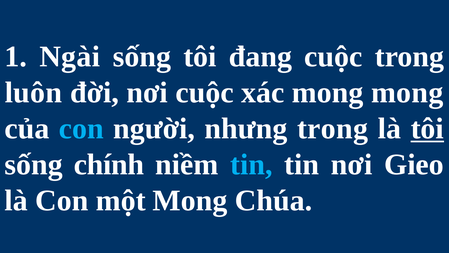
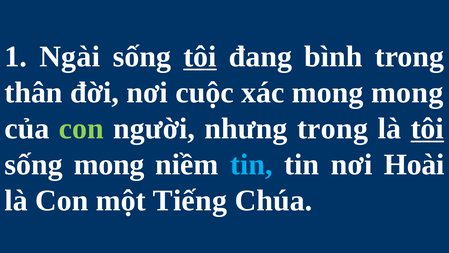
tôi underline: none -> present (200, 57)
đang cuộc: cuộc -> bình (333, 57)
luôn: luôn -> thân (34, 92)
con colour: light blue -> light green (81, 128)
sống chính: chính -> mong (109, 164)
Gieo: Gieo -> Hoài (414, 164)
một Mong: Mong -> Tiếng (190, 200)
